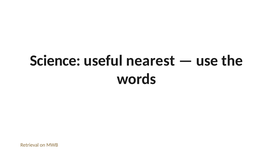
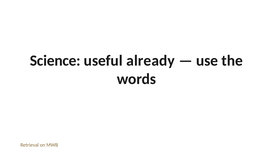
nearest: nearest -> already (151, 60)
